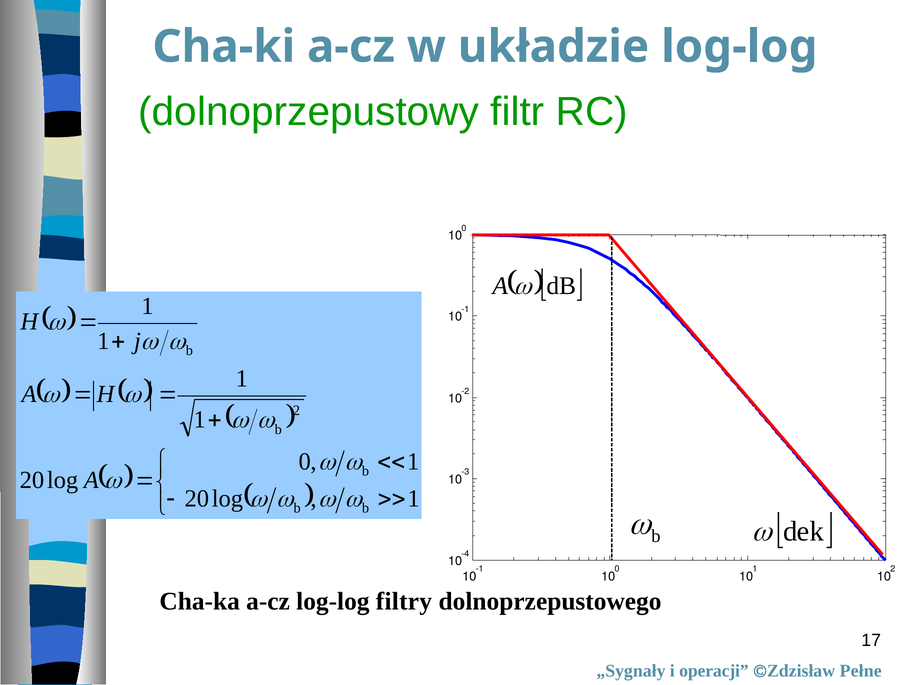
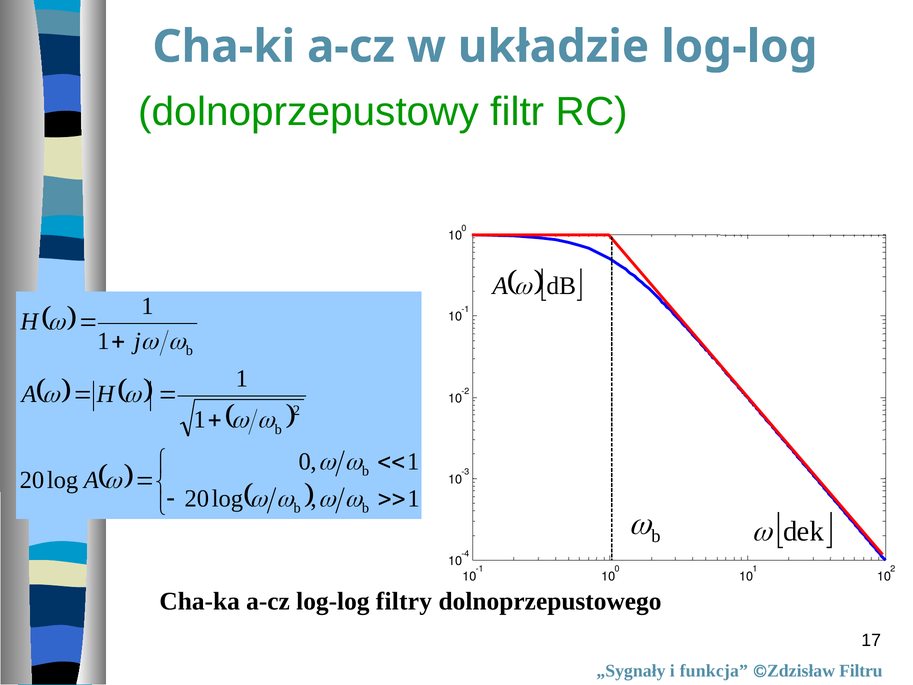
operacji: operacji -> funkcja (714, 671)
Pełne: Pełne -> Filtru (861, 671)
